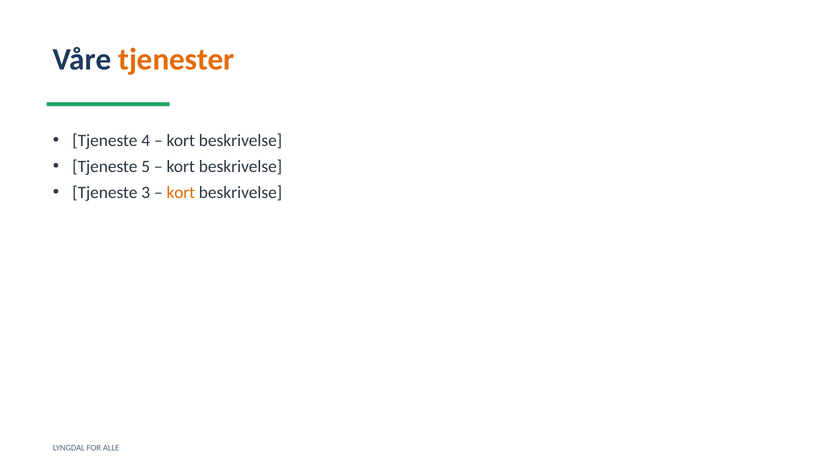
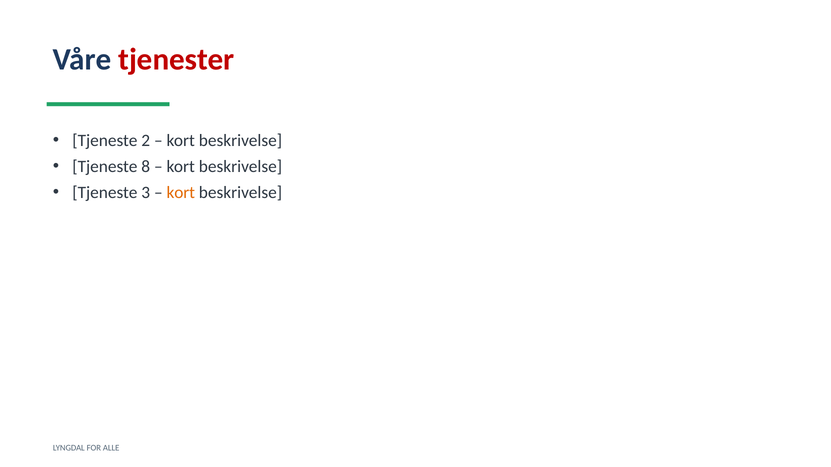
tjenester colour: orange -> red (176, 59)
4: 4 -> 2 (146, 141)
5: 5 -> 8 (146, 167)
